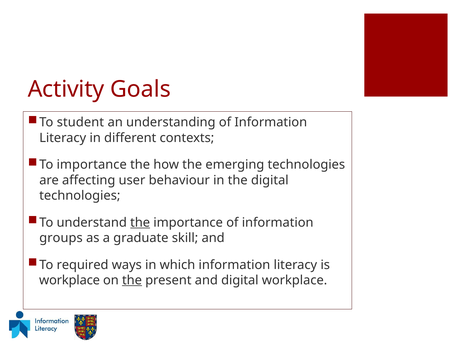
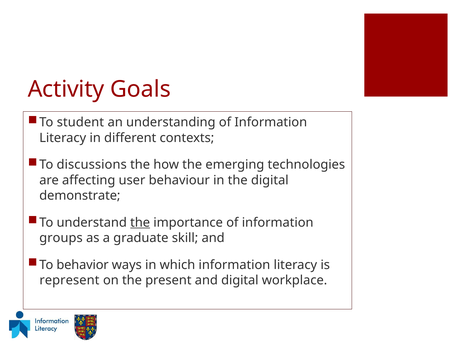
To importance: importance -> discussions (92, 165)
technologies: technologies -> demonstrate (80, 196)
required: required -> behavior (83, 265)
workplace: workplace -> represent (69, 281)
the underline: present -> none (132, 281)
